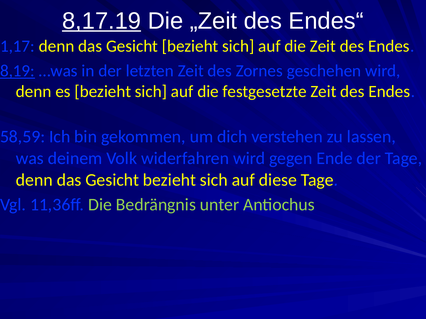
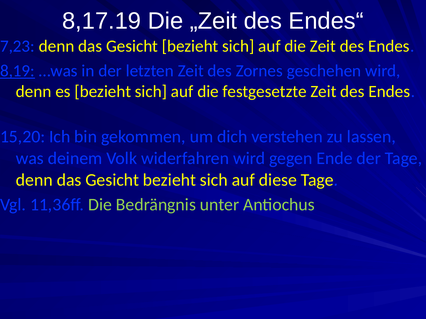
8,17.19 underline: present -> none (102, 21)
1,17: 1,17 -> 7,23 (17, 46)
58,59: 58,59 -> 15,20 (23, 137)
